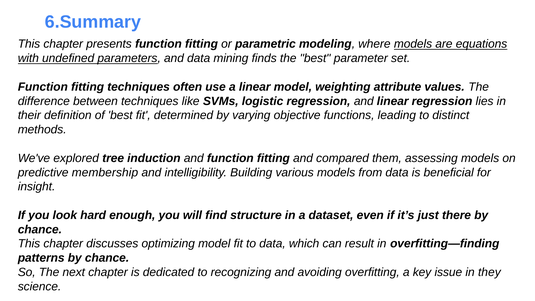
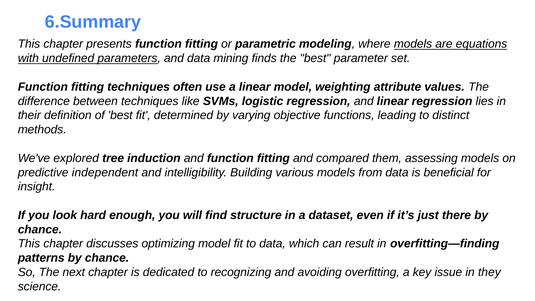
membership: membership -> independent (105, 172)
